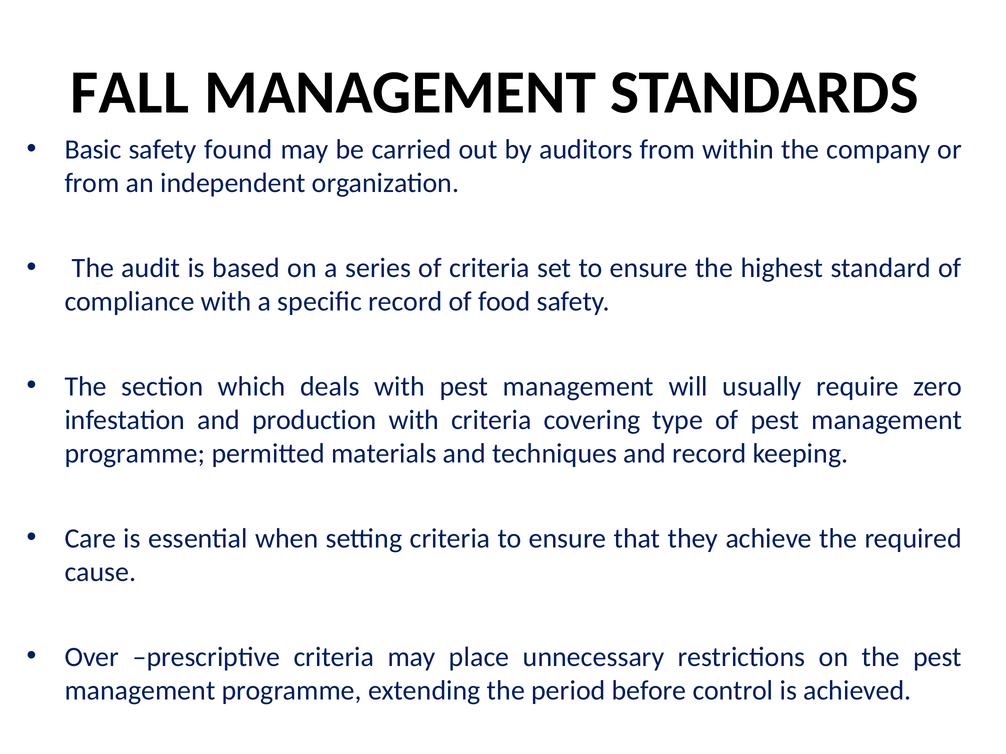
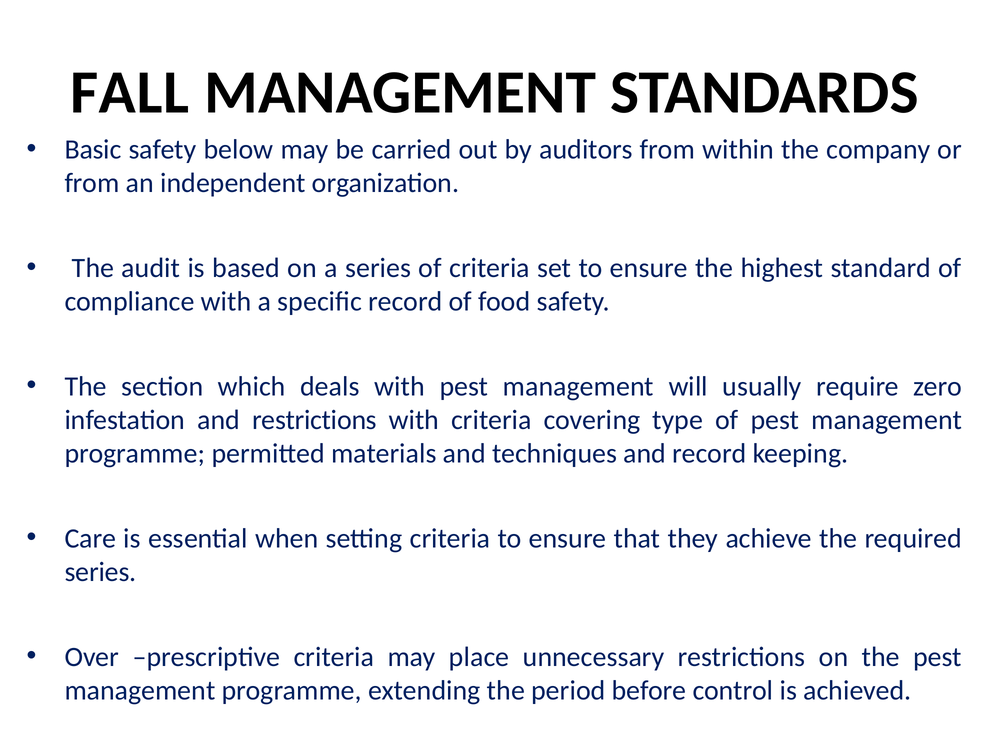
found: found -> below (238, 150)
and production: production -> restrictions (314, 420)
cause: cause -> series (101, 572)
